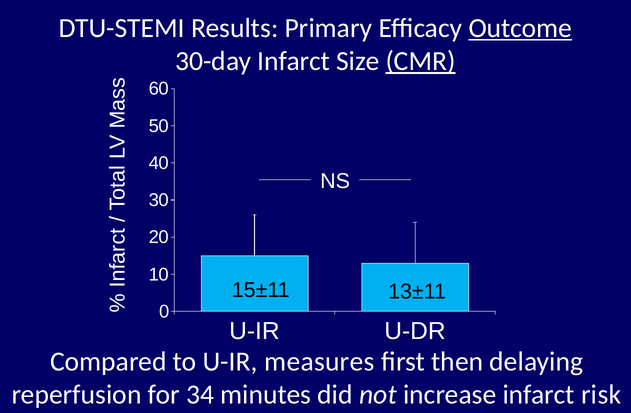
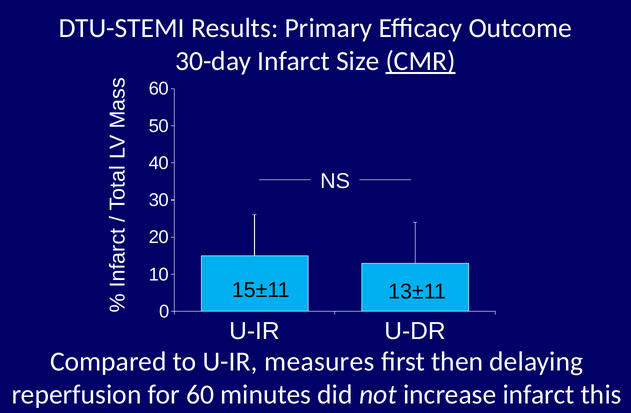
Outcome underline: present -> none (520, 28)
for 34: 34 -> 60 (200, 395)
risk: risk -> this (601, 395)
